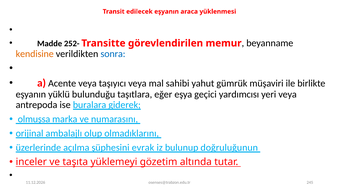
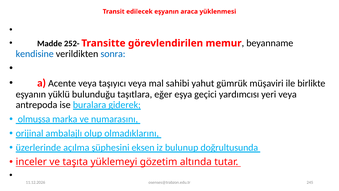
kendisine colour: orange -> blue (35, 54)
evrak: evrak -> eksen (143, 147)
doğruluğunun: doğruluğunun -> doğrultusunda (229, 147)
